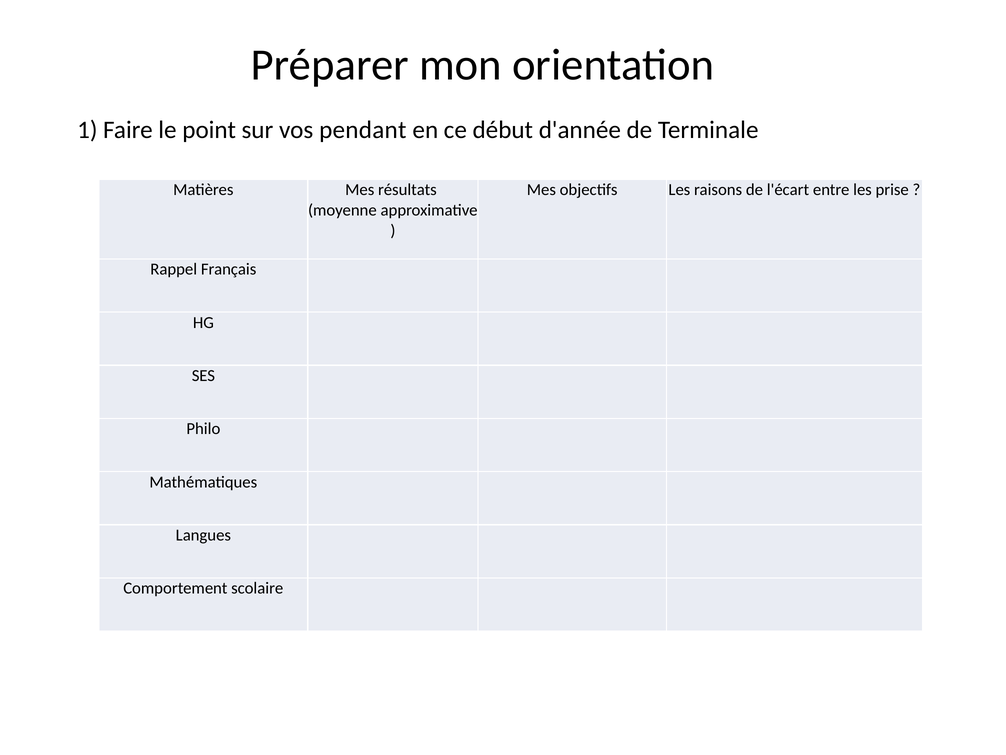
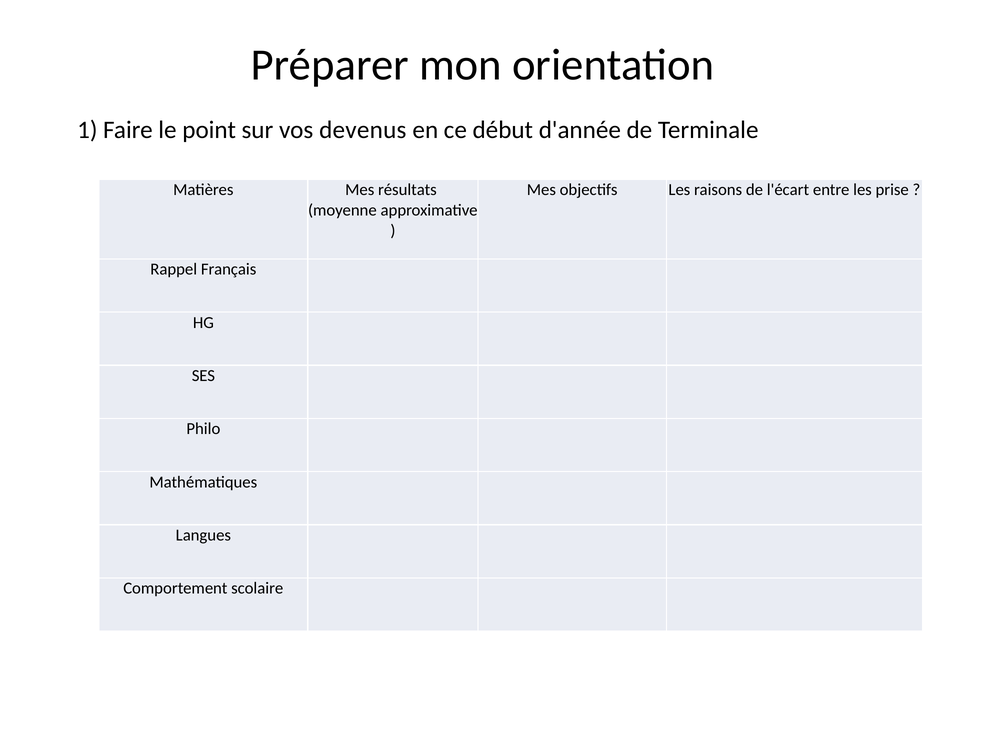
pendant: pendant -> devenus (363, 130)
